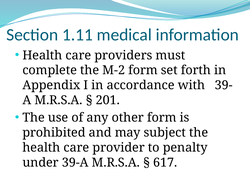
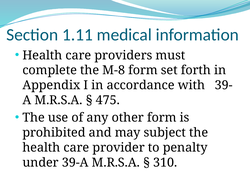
M-2: M-2 -> M-8 (114, 70)
201: 201 -> 475 (108, 100)
617: 617 -> 310 (165, 163)
